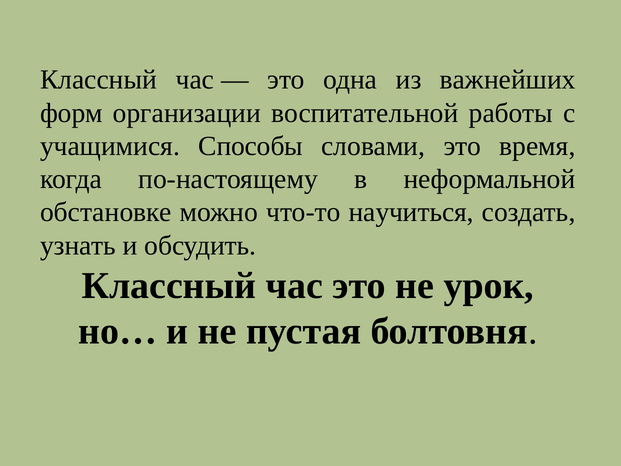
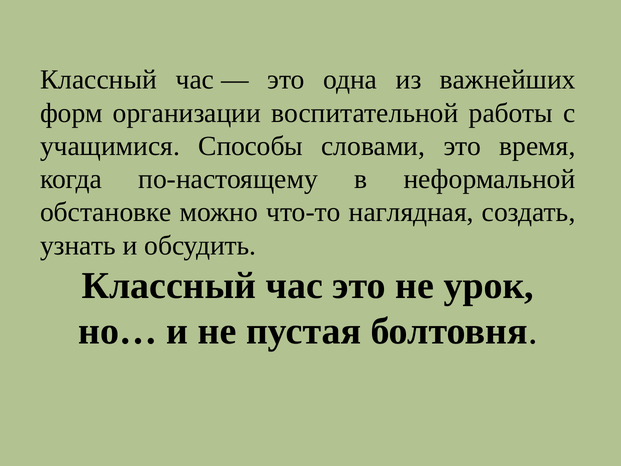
научиться: научиться -> наглядная (411, 212)
